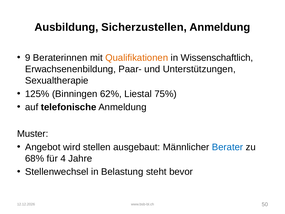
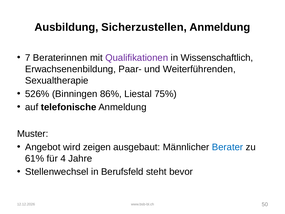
9: 9 -> 7 (28, 58)
Qualifikationen colour: orange -> purple (137, 58)
Unterstützungen: Unterstützungen -> Weiterführenden (199, 69)
125%: 125% -> 526% (37, 94)
62%: 62% -> 86% (111, 94)
stellen: stellen -> zeigen (97, 147)
68%: 68% -> 61% (35, 158)
Belastung: Belastung -> Berufsfeld (122, 172)
